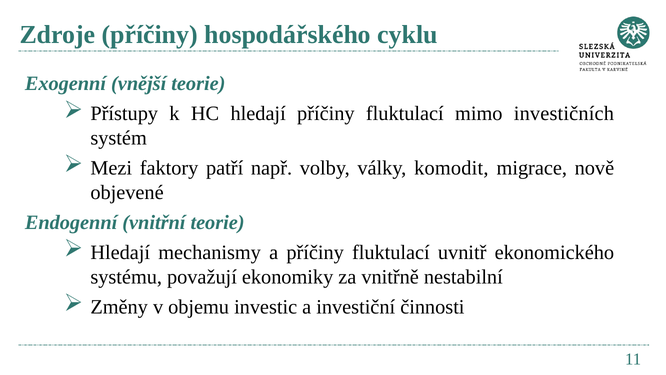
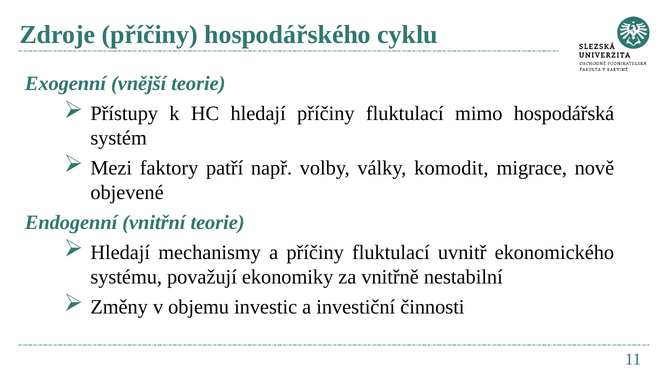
investičních: investičních -> hospodářská (564, 114)
